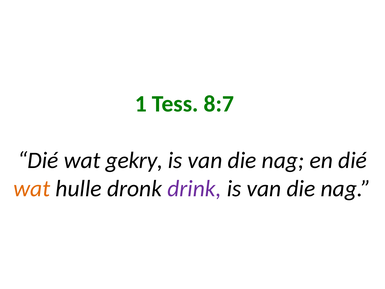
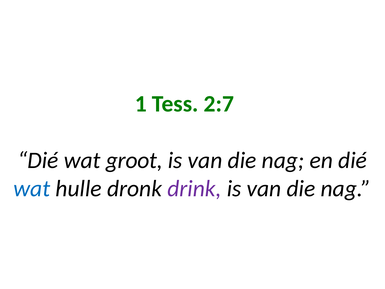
8:7: 8:7 -> 2:7 (219, 104)
gekry: gekry -> groot (134, 160)
wat colour: orange -> blue (32, 188)
